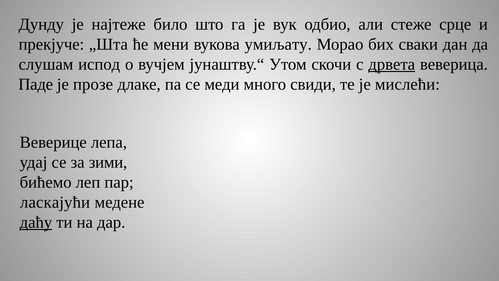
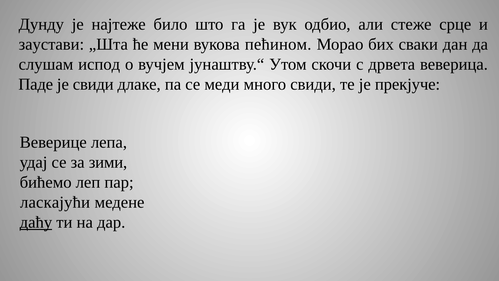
прекјуче: прекјуче -> заустави (51, 44)
умиљату: умиљату -> пећином (278, 44)
дрвета underline: present -> none (392, 64)
је прозе: прозе -> свиди (93, 84)
мислећи: мислећи -> прекјуче (408, 84)
